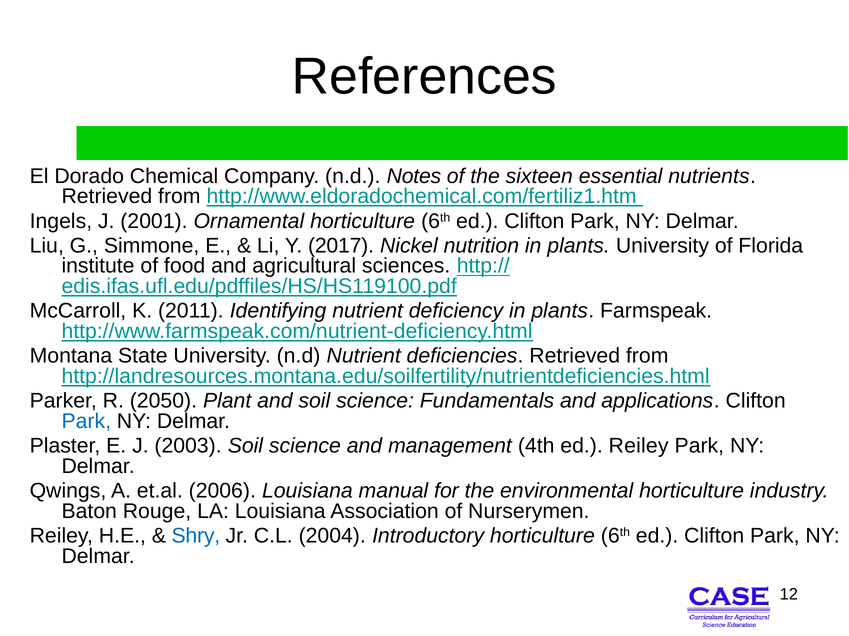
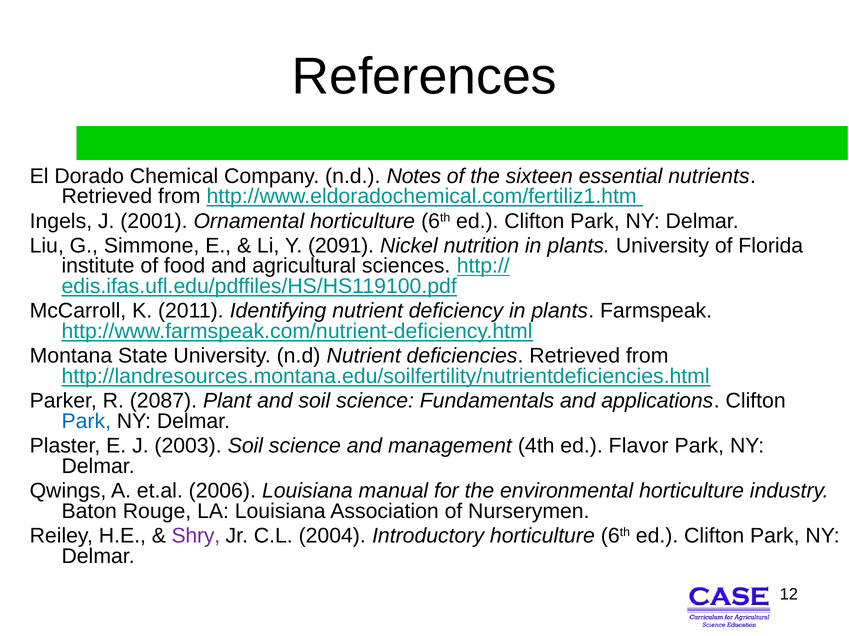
2017: 2017 -> 2091 (341, 246)
2050: 2050 -> 2087 (163, 401)
ed Reiley: Reiley -> Flavor (639, 446)
Shry colour: blue -> purple (196, 536)
